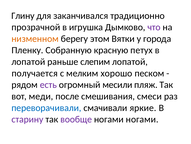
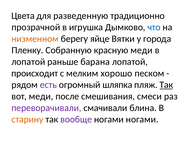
Глину: Глину -> Цвета (23, 16)
заканчивался: заканчивался -> разведенную (81, 16)
что colour: purple -> blue (154, 27)
этом: этом -> яйце (100, 39)
красную петух: петух -> меди (142, 50)
слепим: слепим -> барана (95, 61)
получается: получается -> происходит (35, 73)
месили: месили -> шляпка (117, 84)
Так underline: none -> present (166, 84)
переворачивали colour: blue -> purple (46, 107)
яркие: яркие -> блина (143, 107)
старину colour: purple -> orange (27, 119)
